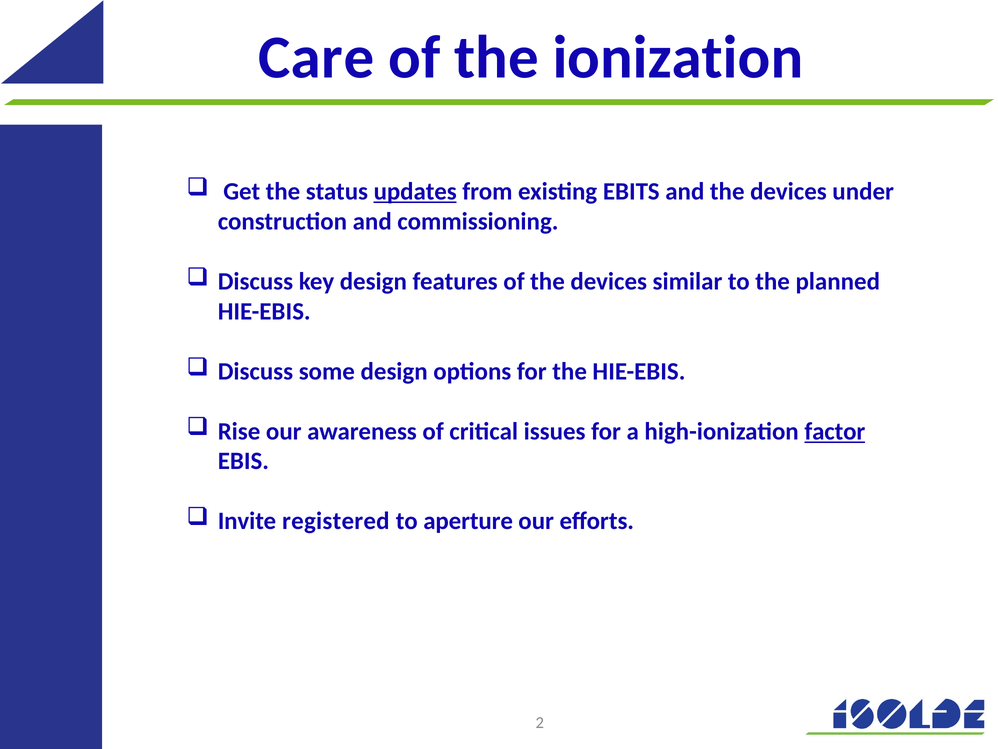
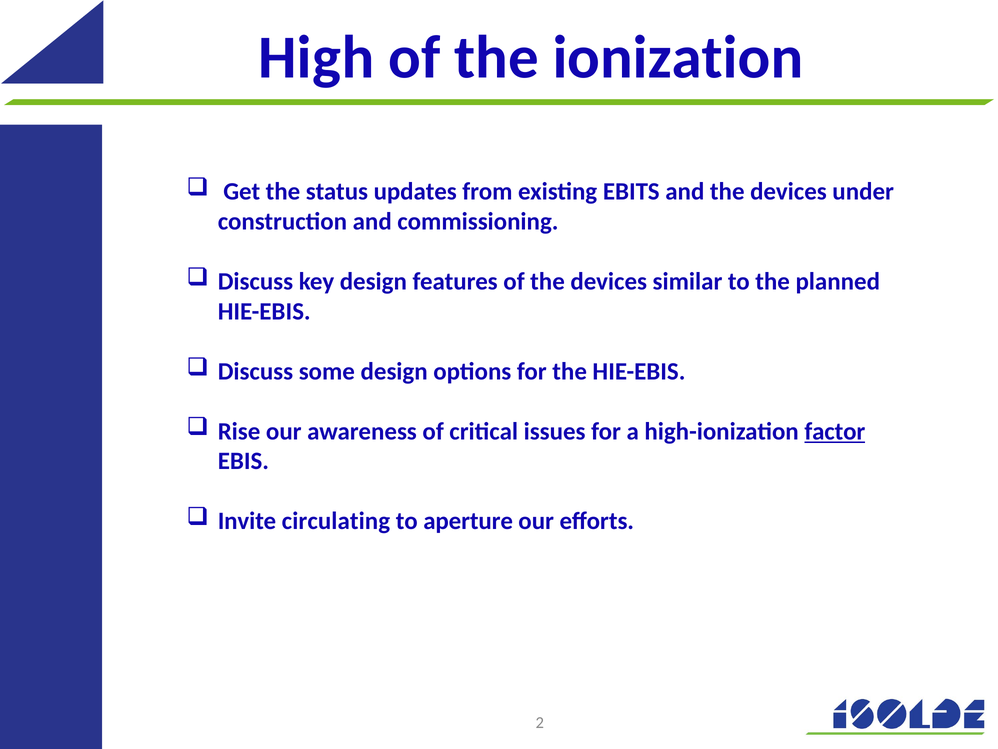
Care: Care -> High (316, 58)
updates underline: present -> none (415, 191)
registered: registered -> circulating (336, 521)
